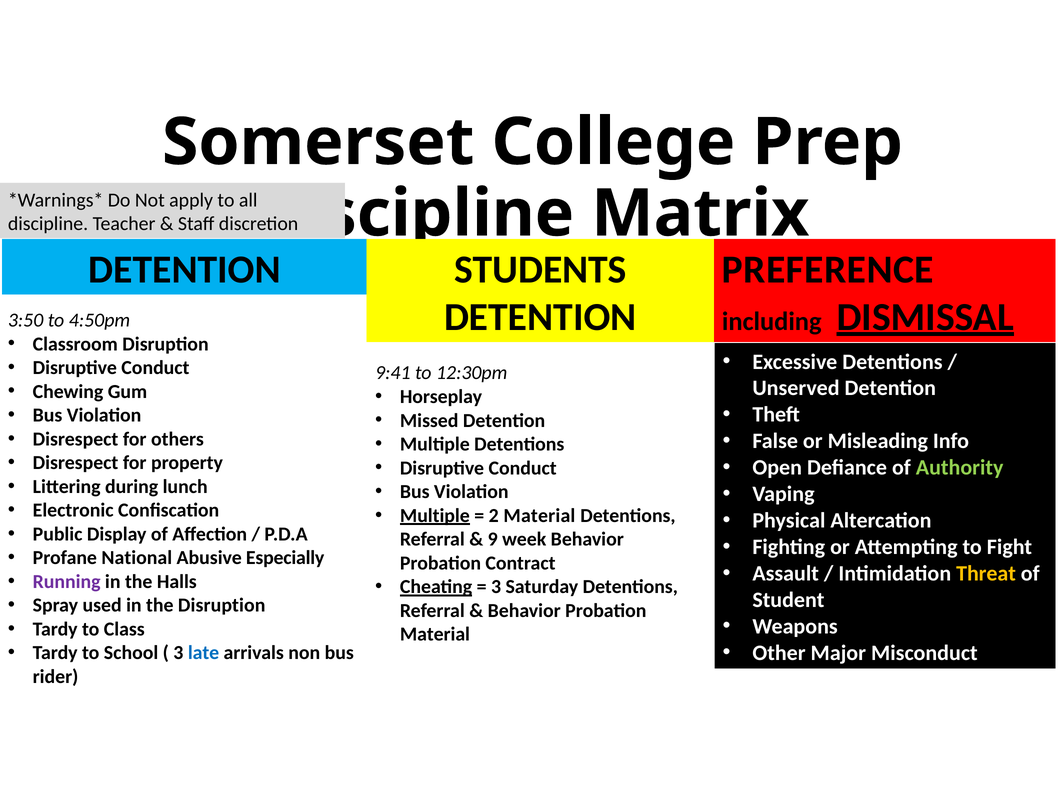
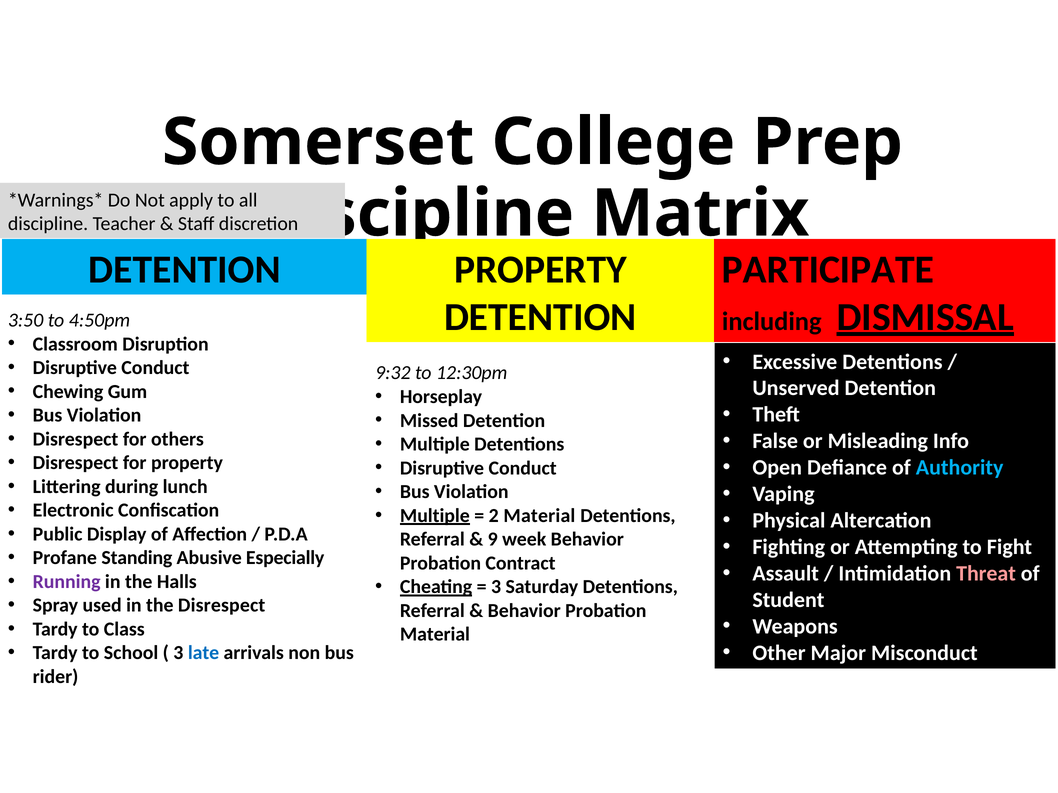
DETENTION STUDENTS: STUDENTS -> PROPERTY (540, 270)
PREFERENCE: PREFERENCE -> PARTICIPATE (828, 270)
9:41: 9:41 -> 9:32 (393, 373)
Authority colour: light green -> light blue (960, 468)
National: National -> Standing (137, 558)
Threat colour: yellow -> pink (986, 574)
the Disruption: Disruption -> Disrespect (222, 606)
